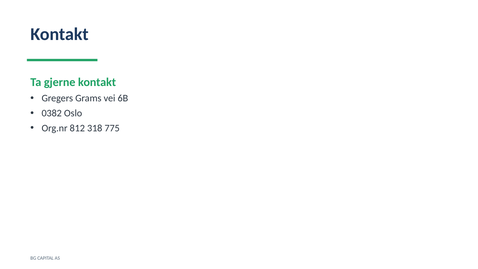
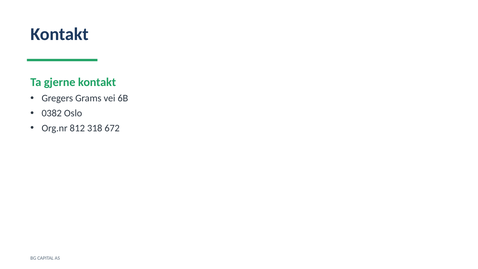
775: 775 -> 672 (112, 128)
